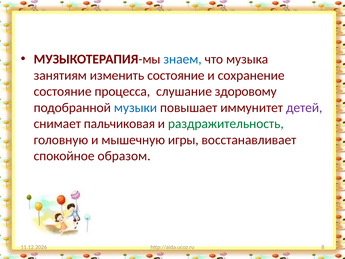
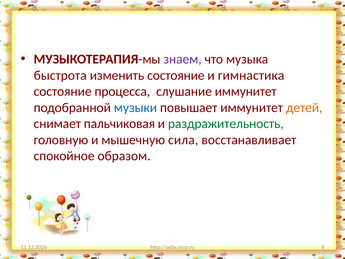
знаем colour: blue -> purple (183, 59)
занятиям: занятиям -> быстрота (60, 75)
сохранение: сохранение -> гимнастика (251, 75)
слушание здоровому: здоровому -> иммунитет (246, 91)
детей colour: purple -> orange (304, 107)
игры: игры -> сила (183, 140)
